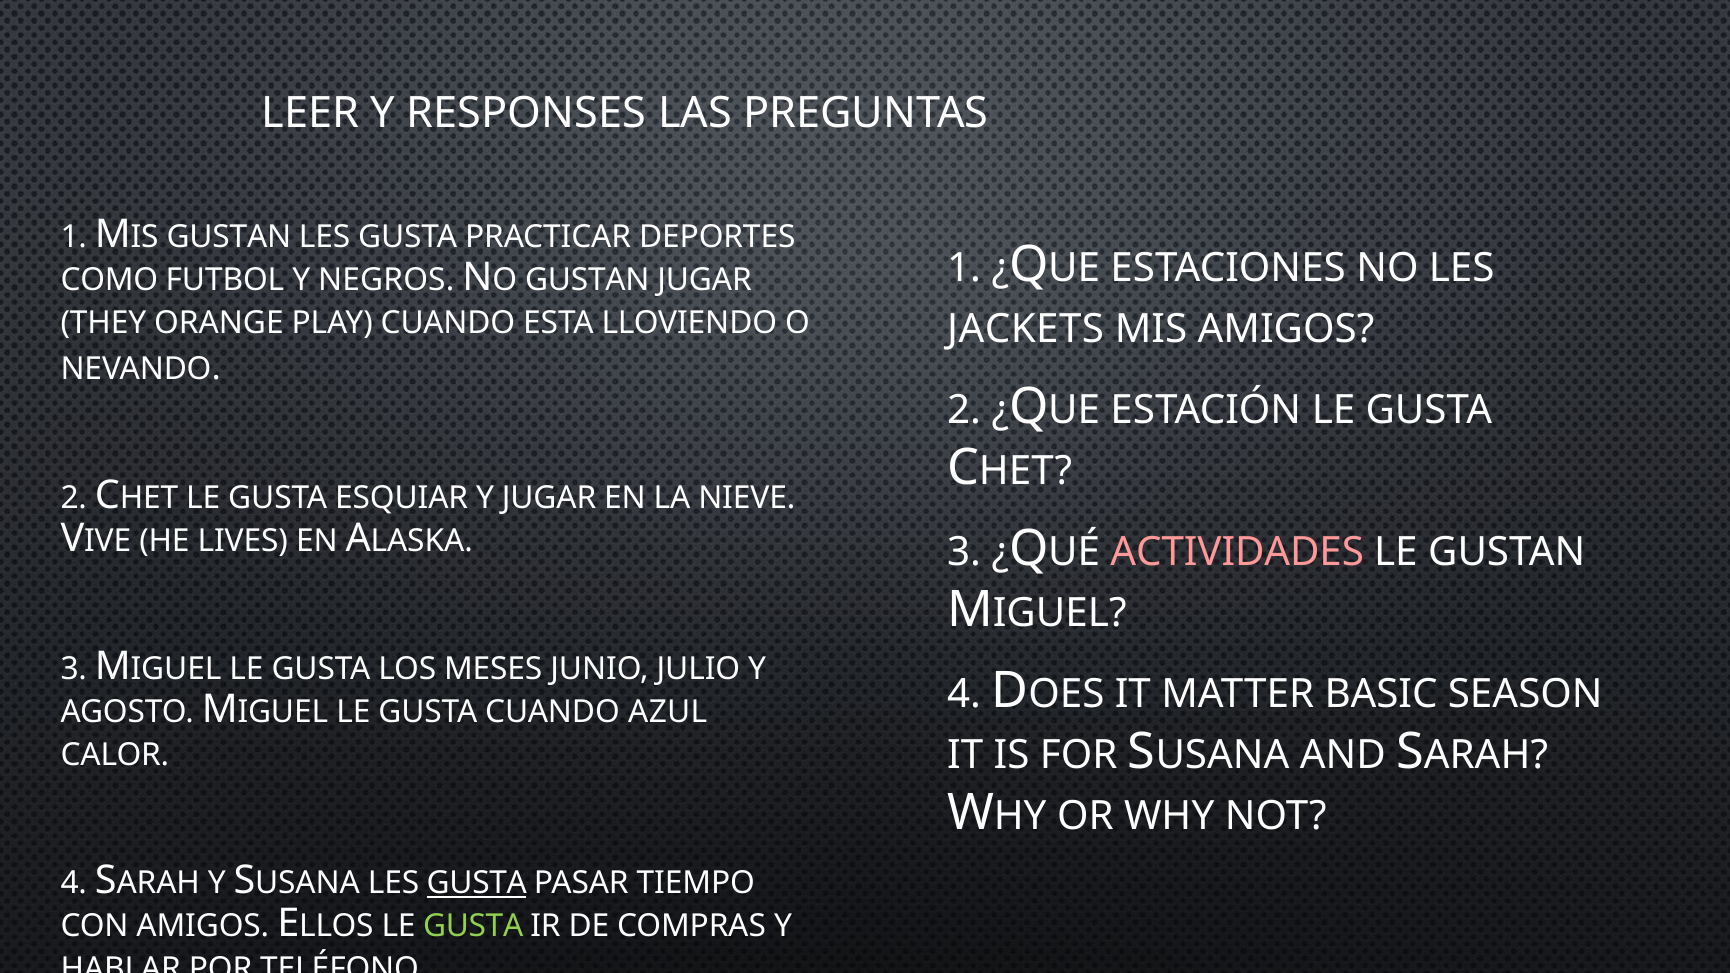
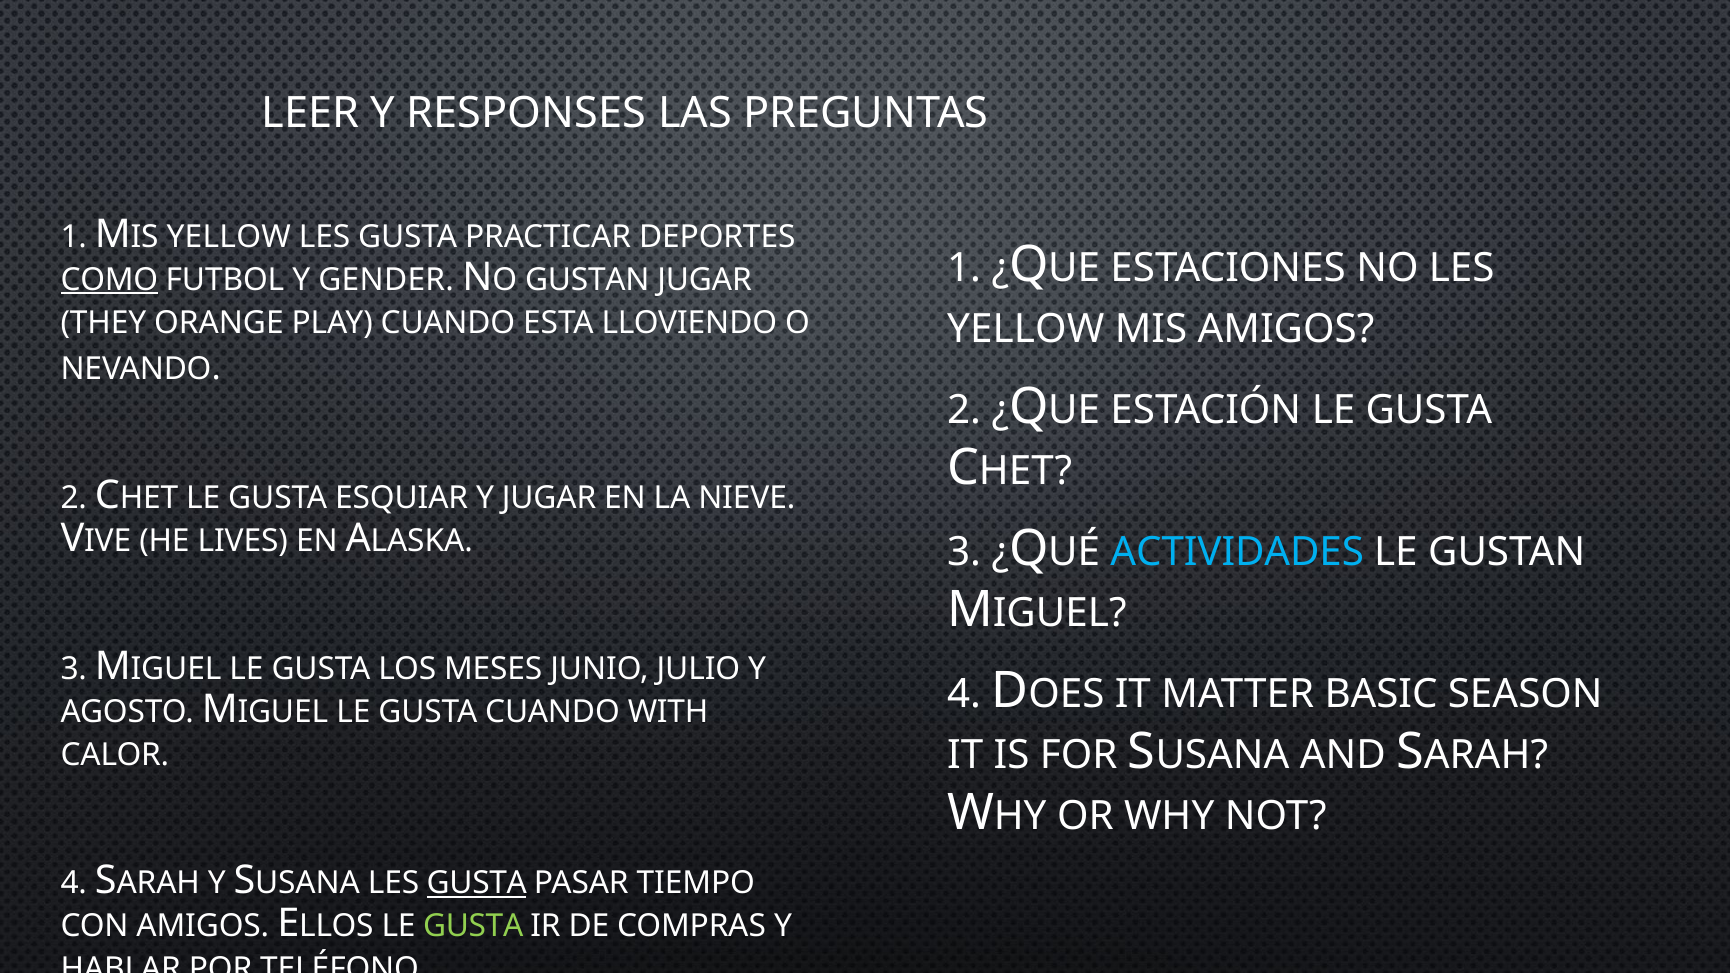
IS GUSTAN: GUSTAN -> YELLOW (229, 237)
COMO underline: none -> present (109, 280)
NEGROS: NEGROS -> GENDER (386, 280)
JACKETS: JACKETS -> YELLOW (1026, 329)
ACTIVIDADES colour: pink -> light blue (1237, 552)
AZUL: AZUL -> WITH (668, 712)
